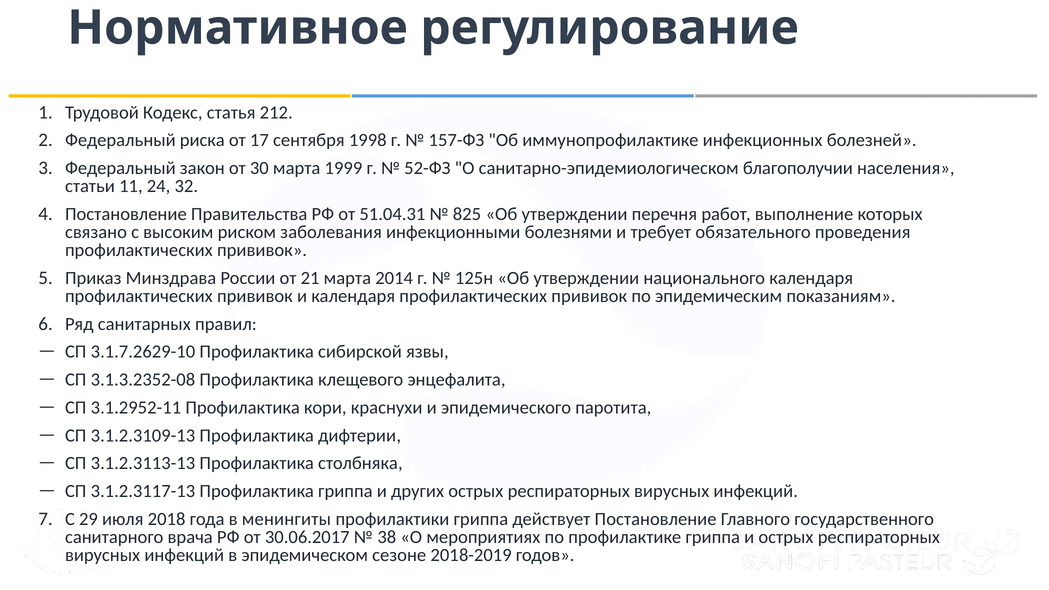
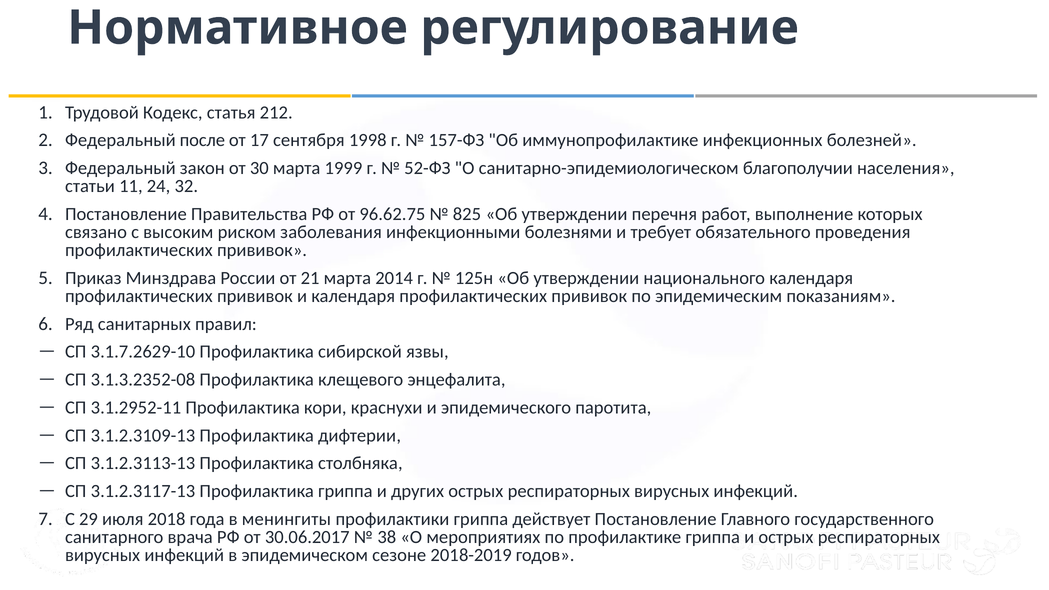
риска: риска -> после (202, 140)
51.04.31: 51.04.31 -> 96.62.75 (392, 214)
